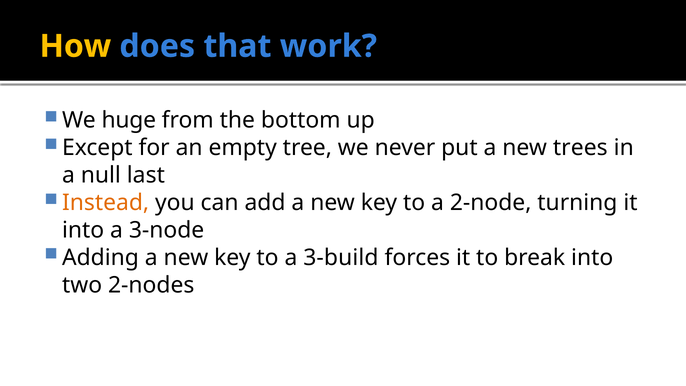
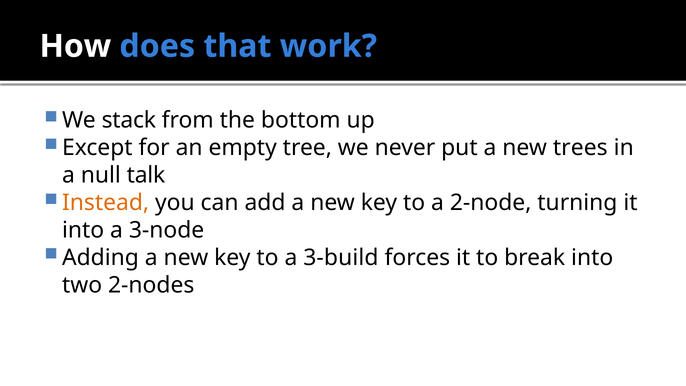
How colour: yellow -> white (75, 46)
huge: huge -> stack (129, 120)
last: last -> talk (146, 175)
